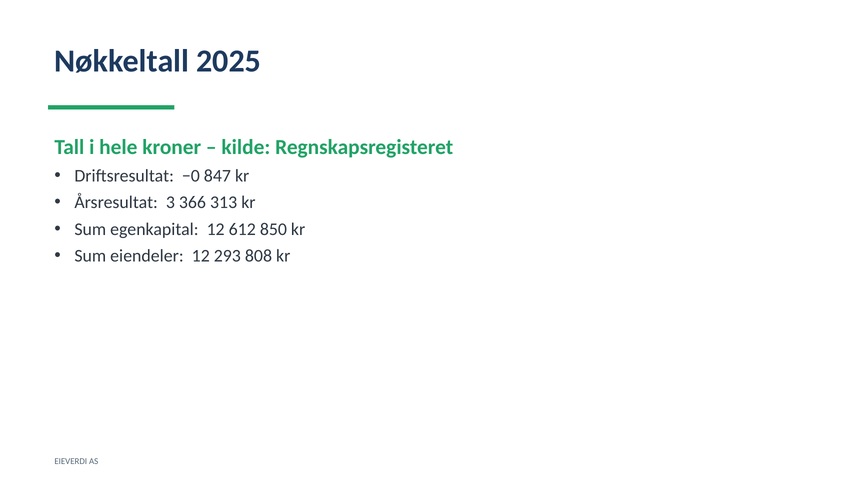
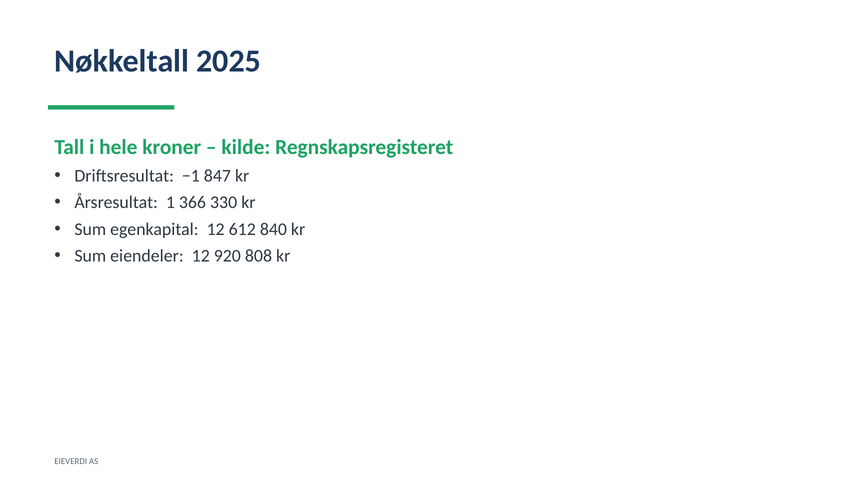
−0: −0 -> −1 (191, 176)
3: 3 -> 1 (170, 203)
313: 313 -> 330 (224, 203)
850: 850 -> 840 (273, 229)
293: 293 -> 920 (227, 256)
